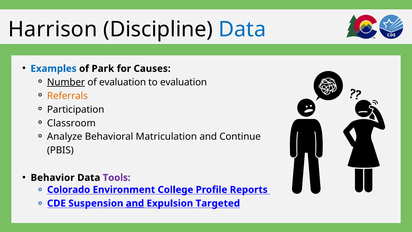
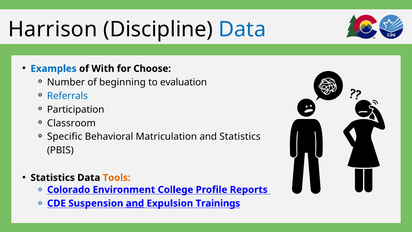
Park: Park -> With (103, 69)
Causes: Causes -> Choose (152, 69)
Number underline: present -> none (66, 82)
of evaluation: evaluation -> beginning (123, 82)
Referrals colour: orange -> blue (67, 96)
Analyze: Analyze -> Specific (65, 137)
and Continue: Continue -> Statistics (240, 137)
Behavior: Behavior -> Statistics (53, 177)
Tools colour: purple -> orange (117, 177)
Targeted: Targeted -> Trainings (218, 203)
